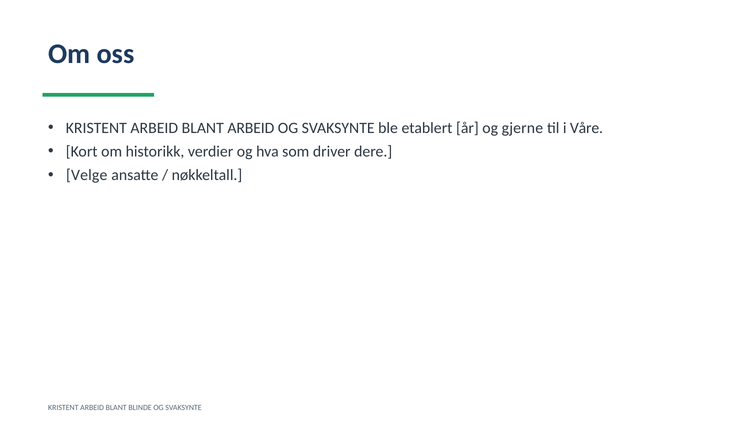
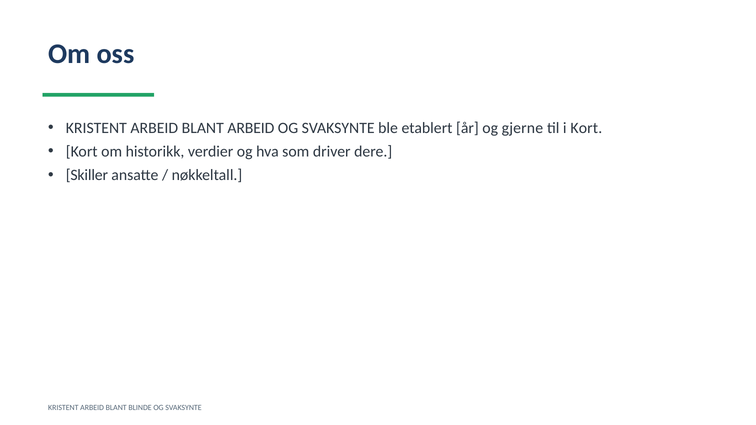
i Våre: Våre -> Kort (586, 128)
Velge: Velge -> Skiller (87, 175)
